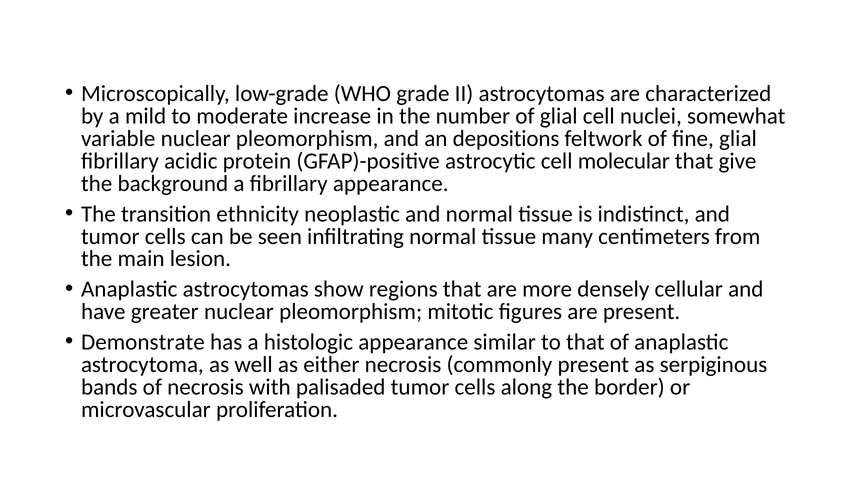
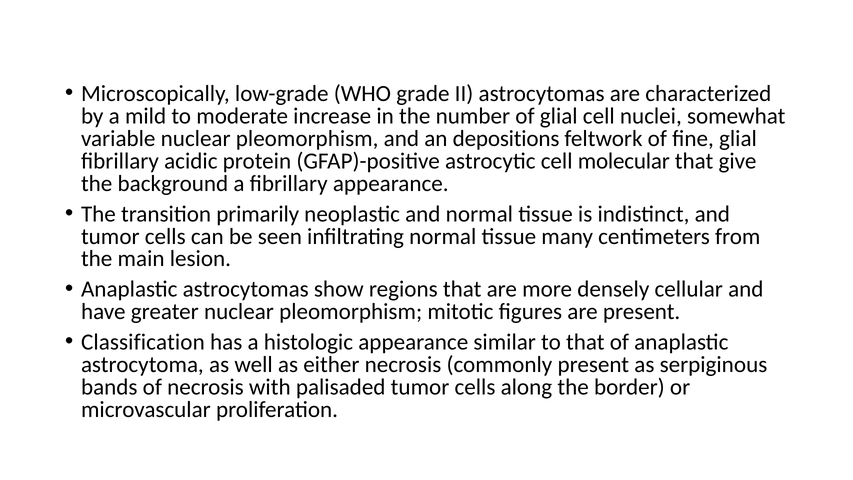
ethnicity: ethnicity -> primarily (258, 214)
Demonstrate: Demonstrate -> Classification (143, 342)
